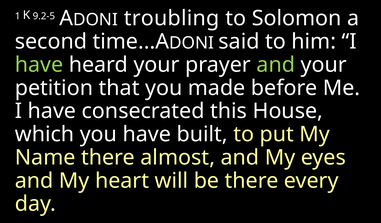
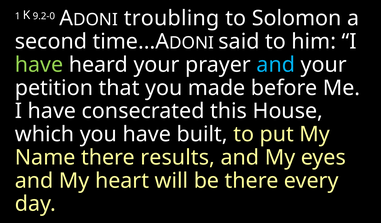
9.2-5: 9.2-5 -> 9.2-0 (44, 16)
and colour: light green -> light blue (276, 65)
almost: almost -> results (178, 158)
